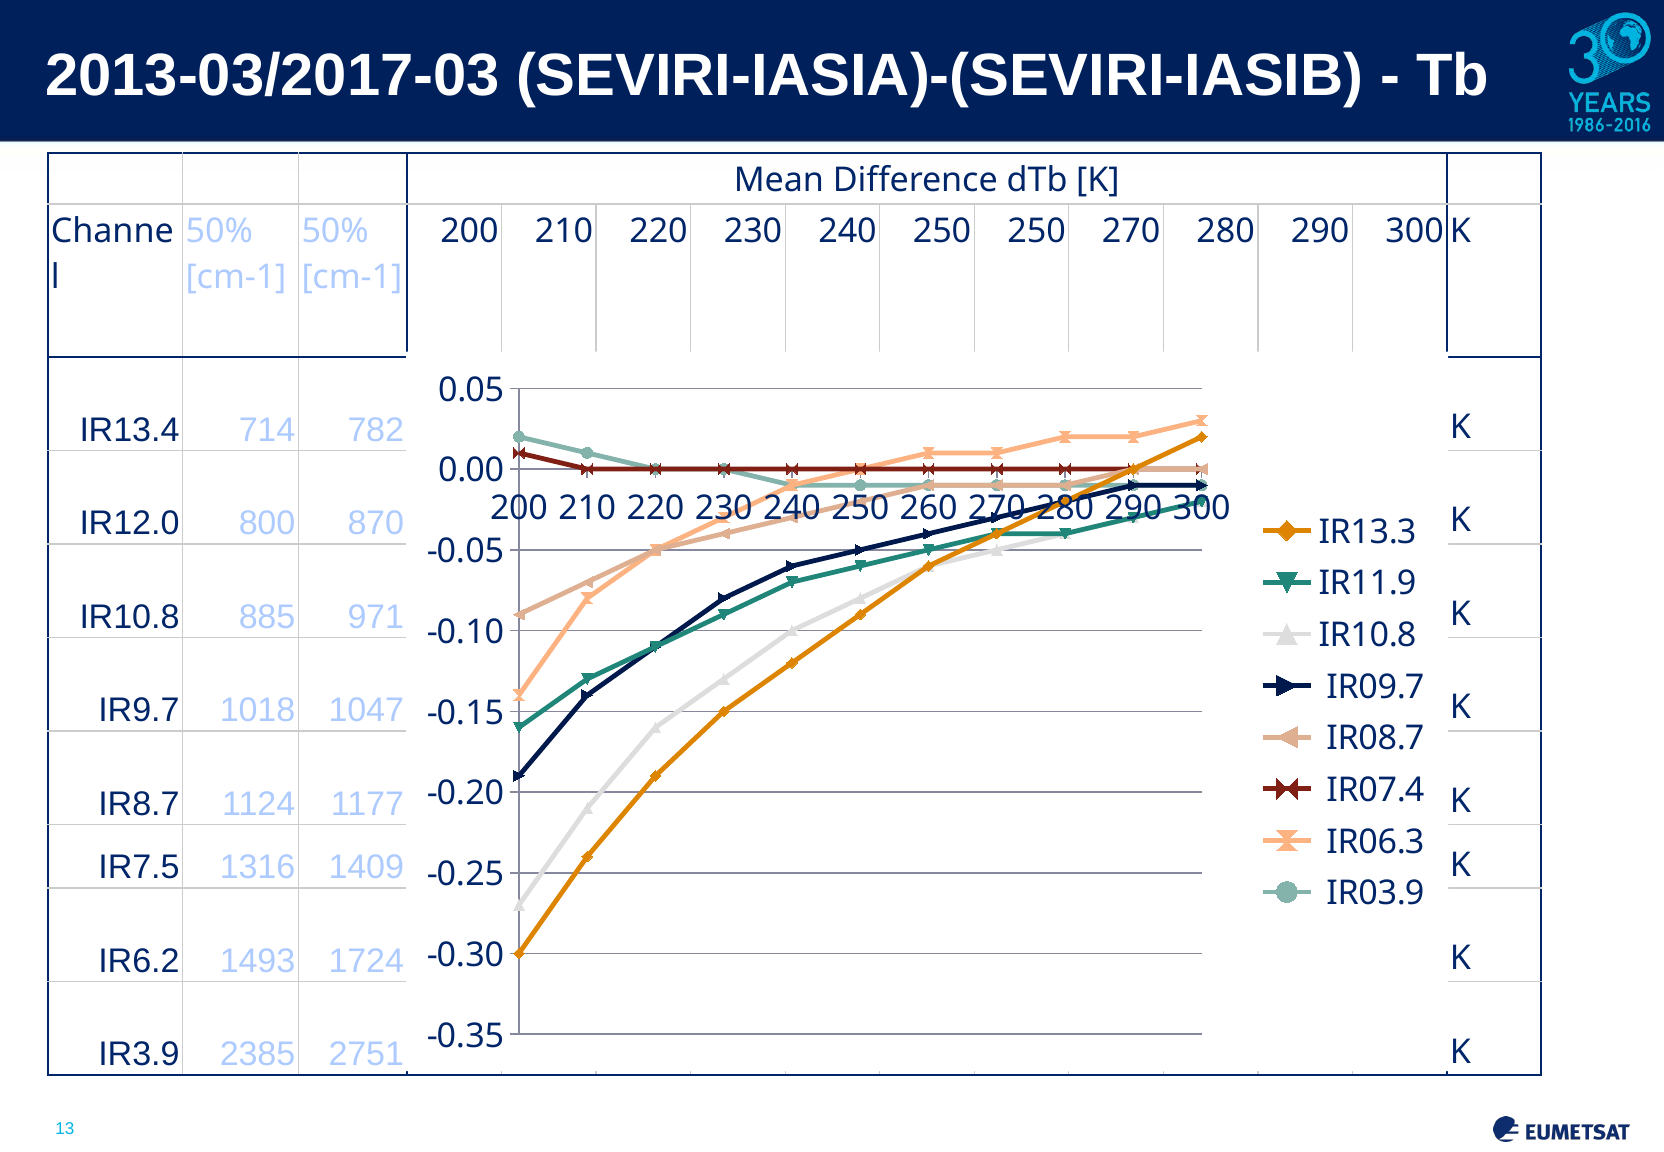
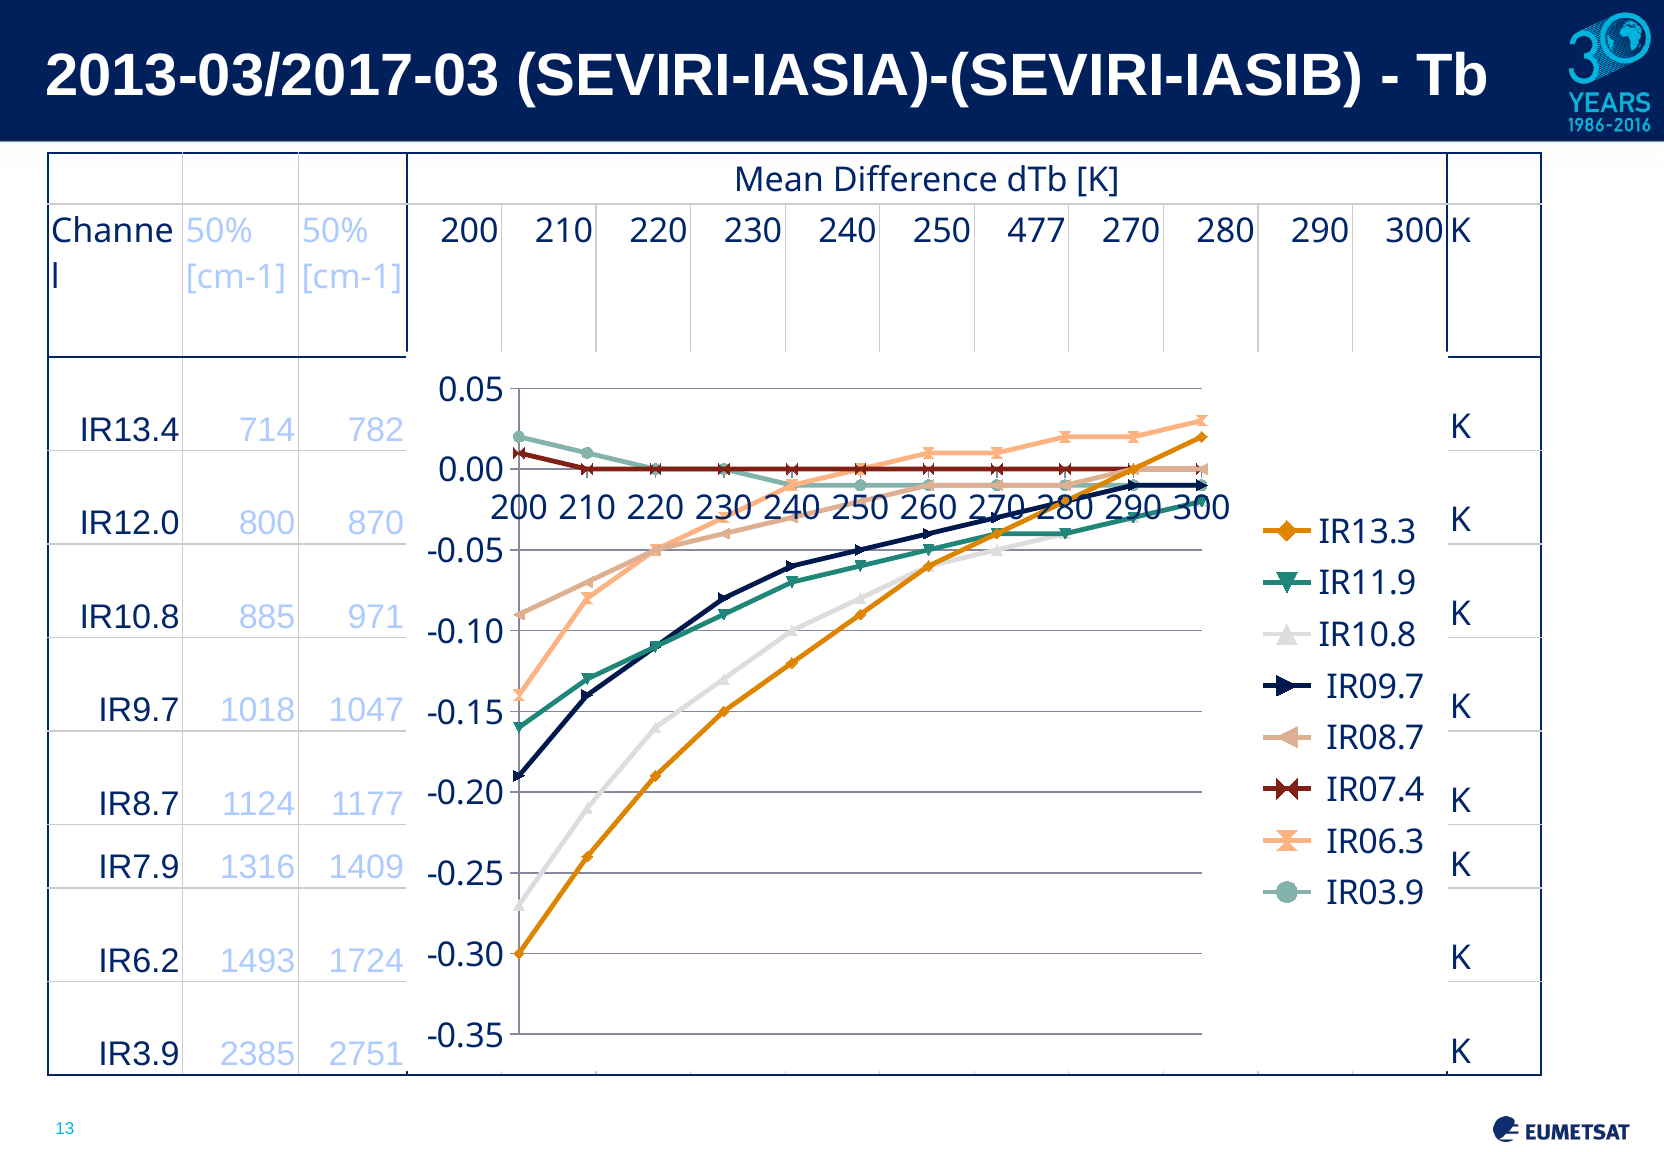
250 250: 250 -> 477 (1037, 231)
IR7.5: IR7.5 -> IR7.9 (139, 868)
